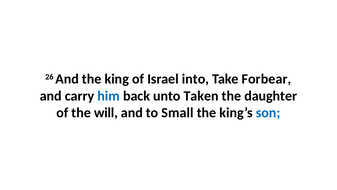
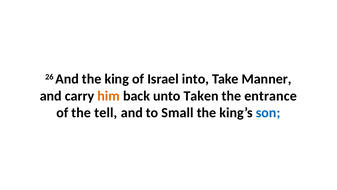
Forbear: Forbear -> Manner (267, 79)
him colour: blue -> orange (109, 96)
daughter: daughter -> entrance (271, 96)
will: will -> tell (106, 113)
